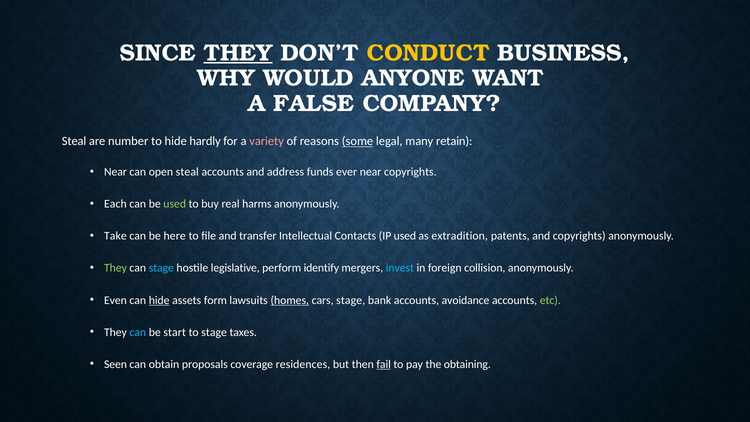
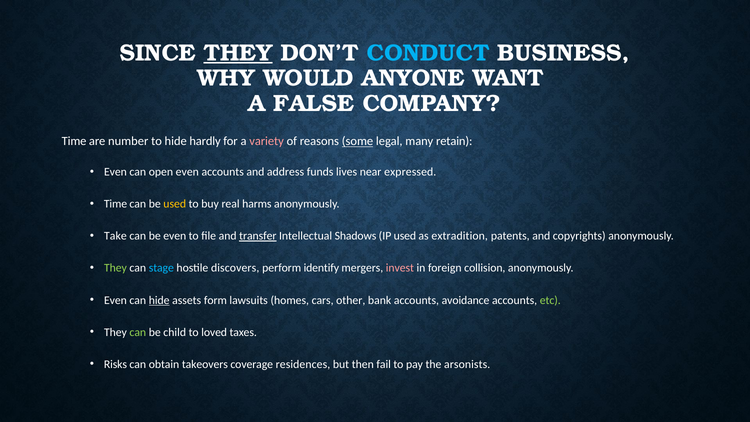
CONDUCT colour: yellow -> light blue (428, 53)
Steal: Steal -> Time (74, 141)
Near: Near -> Even (115, 172)
open steal: steal -> even (187, 172)
ever: ever -> lives (347, 172)
near copyrights: copyrights -> expressed (410, 172)
Each: Each -> Time (115, 204)
used colour: light green -> yellow (175, 204)
be here: here -> even (175, 236)
transfer underline: none -> present (258, 236)
Contacts: Contacts -> Shadows (356, 236)
legislative: legislative -> discovers (235, 268)
invest colour: light blue -> pink (400, 268)
homes underline: present -> none (290, 300)
cars stage: stage -> other (351, 300)
can colour: light blue -> light green (138, 332)
start: start -> child (175, 332)
to stage: stage -> loved (214, 332)
Seen: Seen -> Risks (115, 364)
proposals: proposals -> takeovers (205, 364)
fail underline: present -> none (384, 364)
obtaining: obtaining -> arsonists (467, 364)
